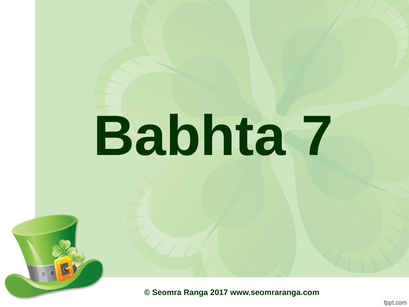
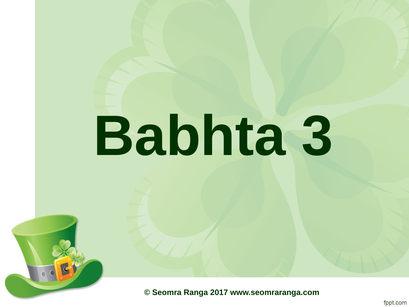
7: 7 -> 3 (317, 136)
